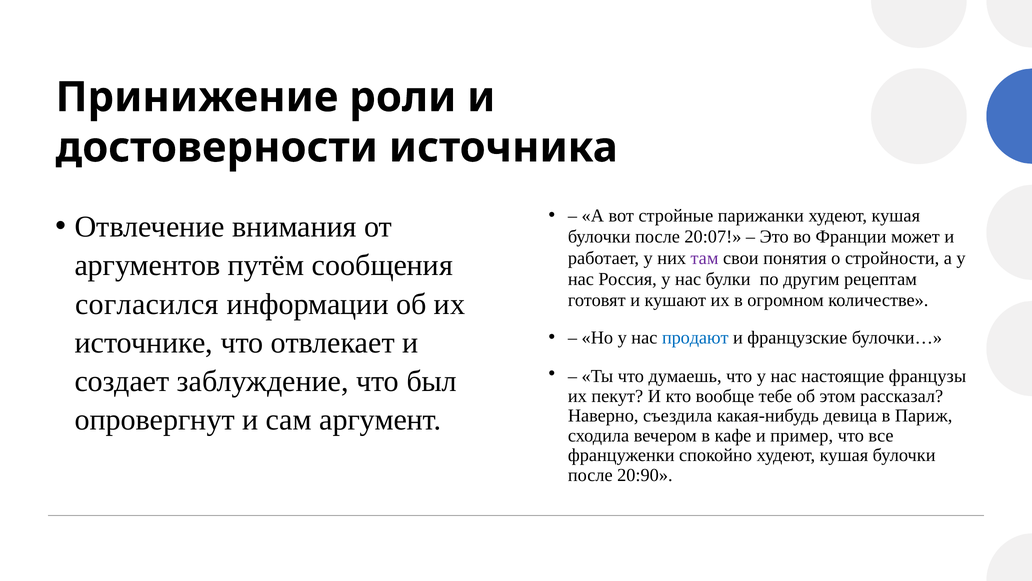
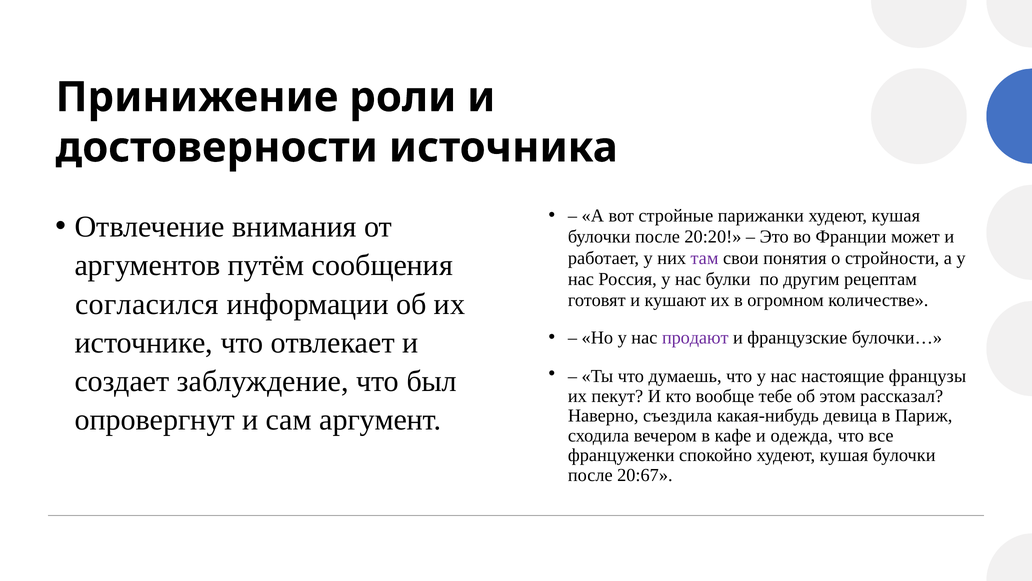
20:07: 20:07 -> 20:20 (713, 237)
продают colour: blue -> purple (695, 338)
пример: пример -> одежда (802, 435)
20:90: 20:90 -> 20:67 (645, 475)
